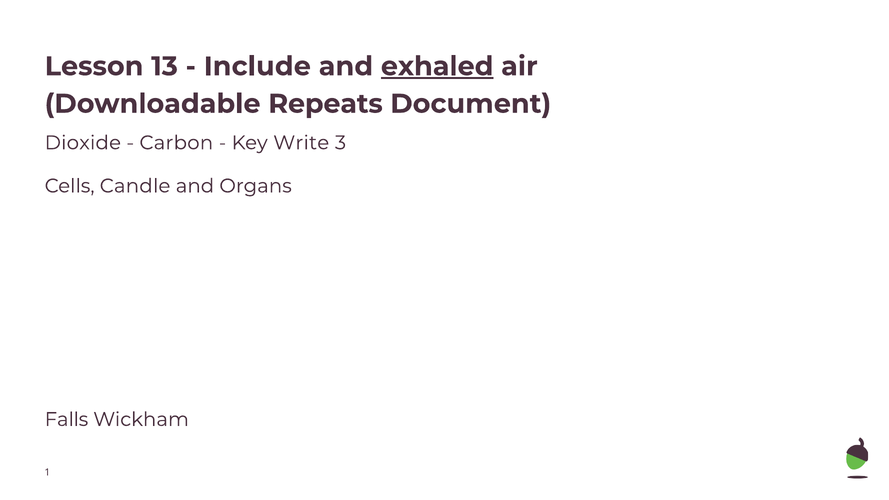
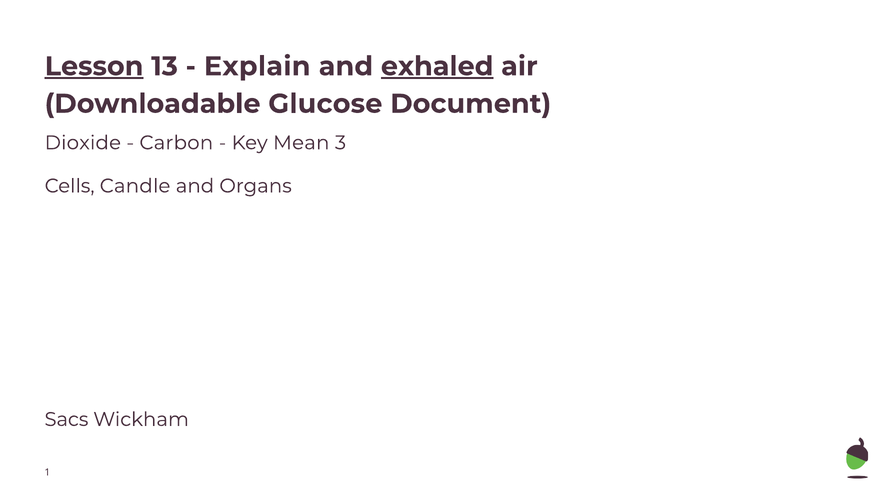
Lesson underline: none -> present (94, 66)
Include: Include -> Explain (257, 66)
Repeats: Repeats -> Glucose (325, 104)
Write: Write -> Mean (301, 143)
Falls: Falls -> Sacs (66, 419)
